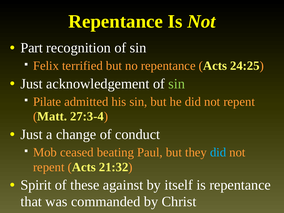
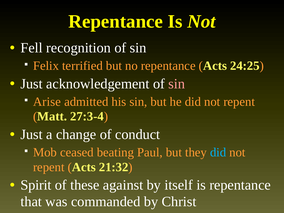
Part: Part -> Fell (32, 48)
sin colour: light green -> pink (177, 84)
Pilate: Pilate -> Arise (47, 102)
